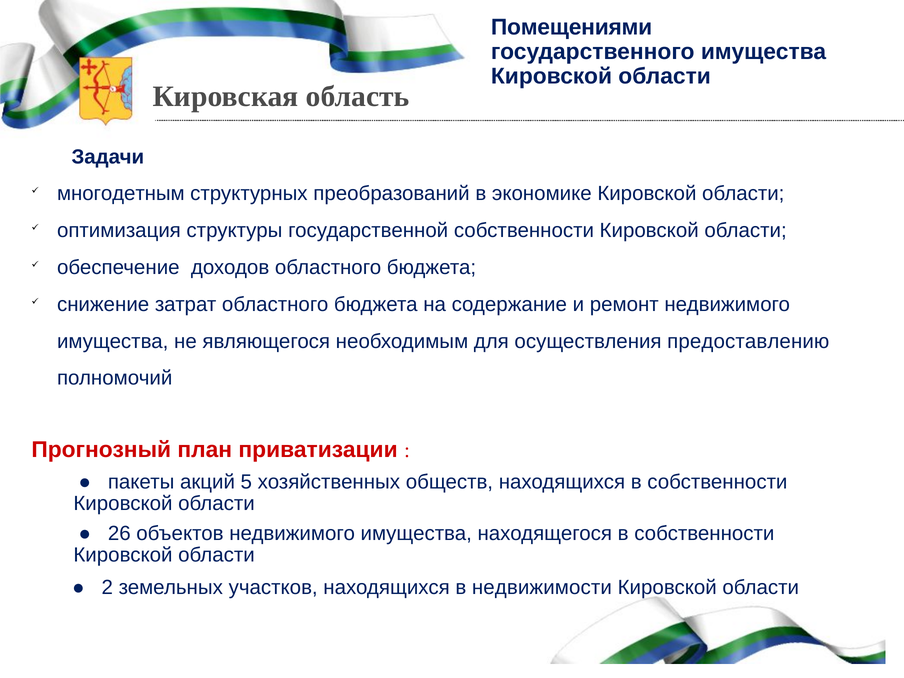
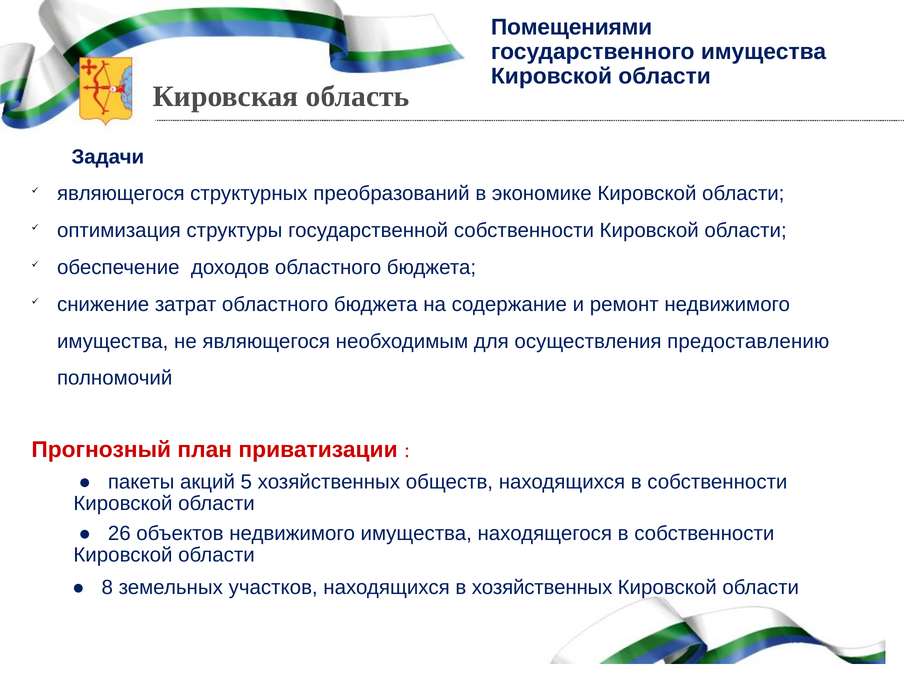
многодетным: многодетным -> являющегося (121, 194)
2: 2 -> 8 (107, 587)
в недвижимости: недвижимости -> хозяйственных (542, 587)
